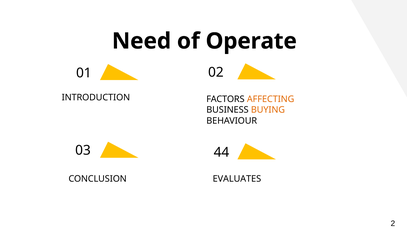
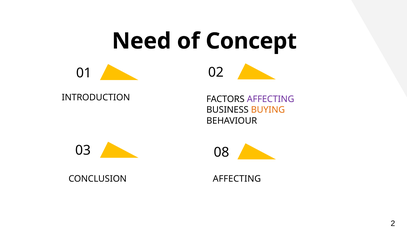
Operate: Operate -> Concept (251, 41)
AFFECTING colour: orange -> purple (271, 99)
44: 44 -> 08 (221, 152)
CONCLUSION EVALUATES: EVALUATES -> AFFECTING (237, 179)
